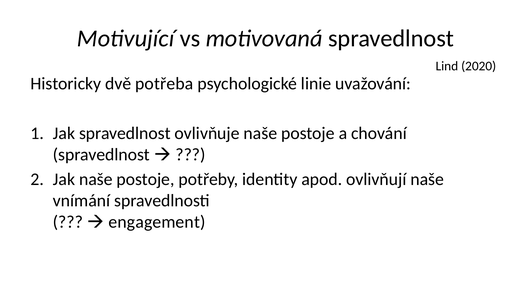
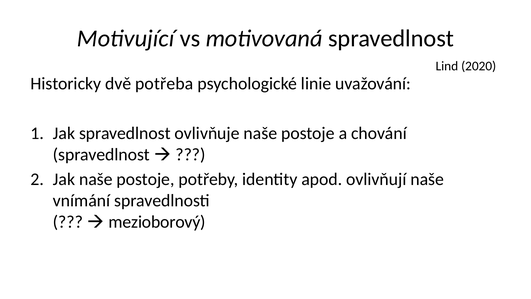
engagement: engagement -> mezioborový (157, 222)
